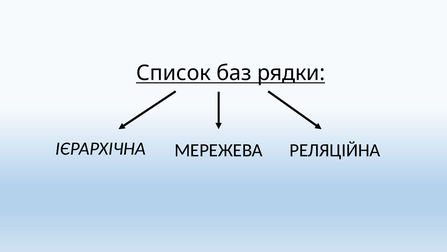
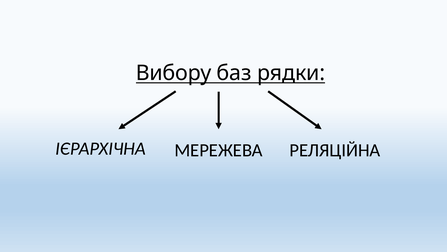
Список: Список -> Вибору (174, 73)
